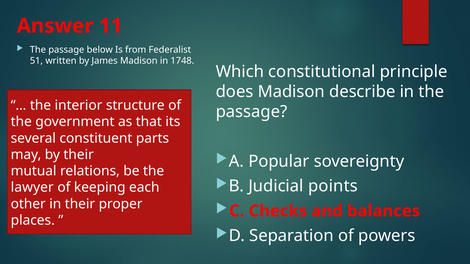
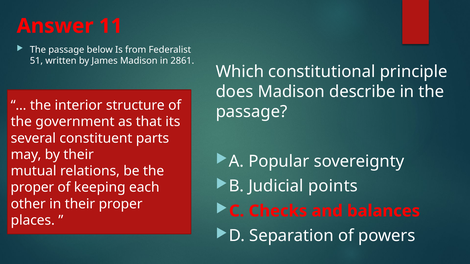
1748: 1748 -> 2861 (182, 61)
lawyer: lawyer -> proper (32, 188)
